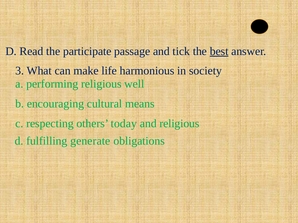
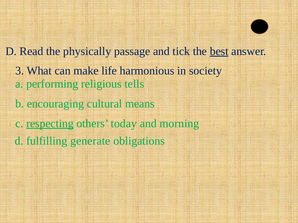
participate: participate -> physically (87, 51)
well: well -> tells (134, 84)
respecting underline: none -> present (50, 124)
and religious: religious -> morning (179, 124)
